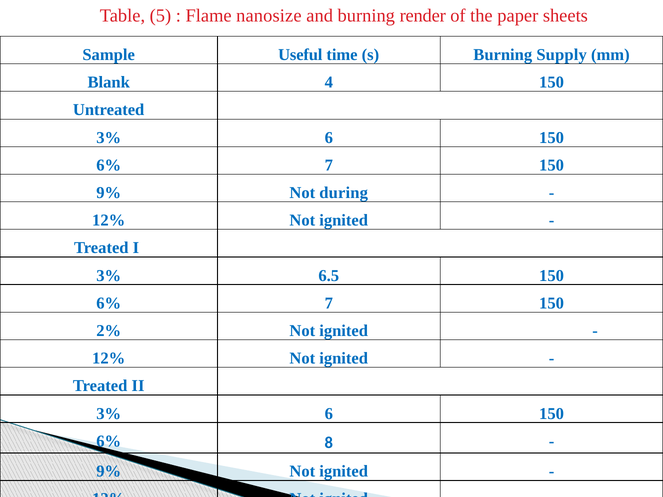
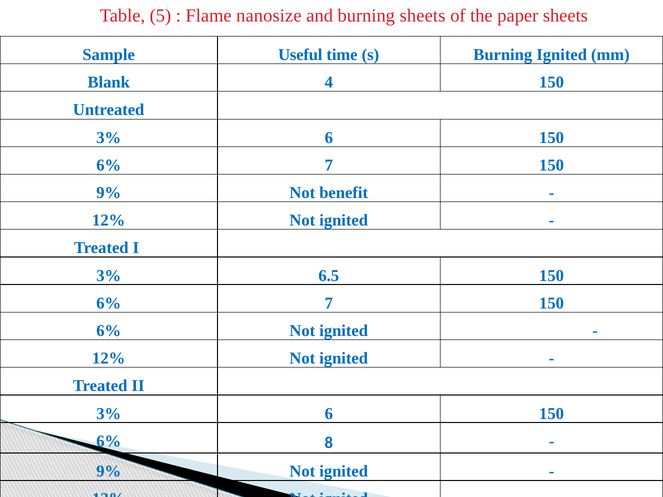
burning render: render -> sheets (423, 16)
Burning Supply: Supply -> Ignited (562, 55)
during: during -> benefit (344, 193)
2%: 2% -> 6% (109, 331)
